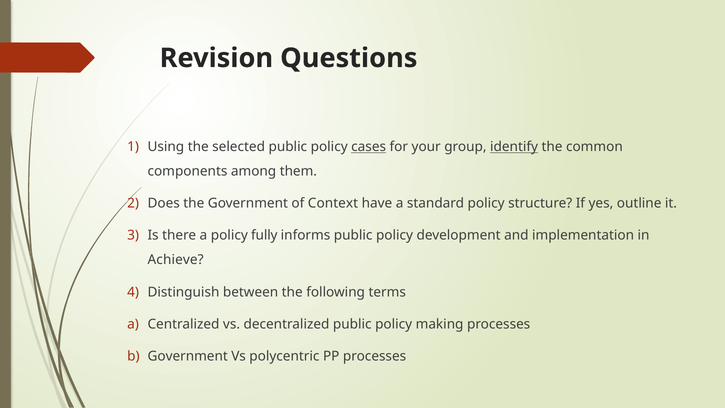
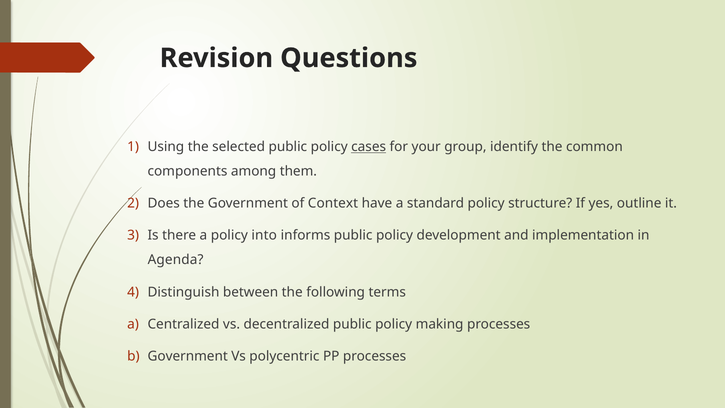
identify underline: present -> none (514, 147)
fully: fully -> into (264, 235)
Achieve: Achieve -> Agenda (176, 260)
